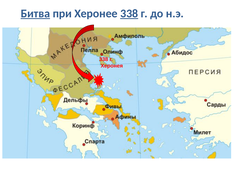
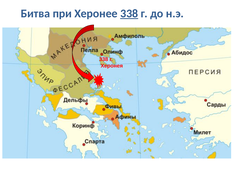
Битва underline: present -> none (35, 13)
